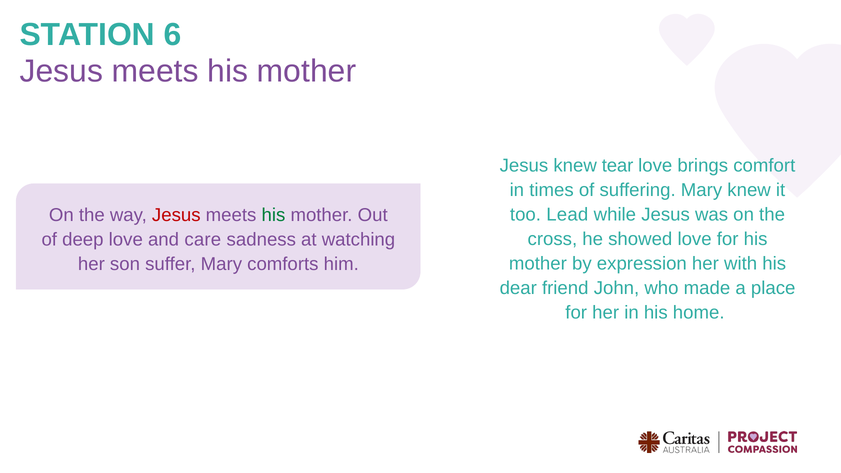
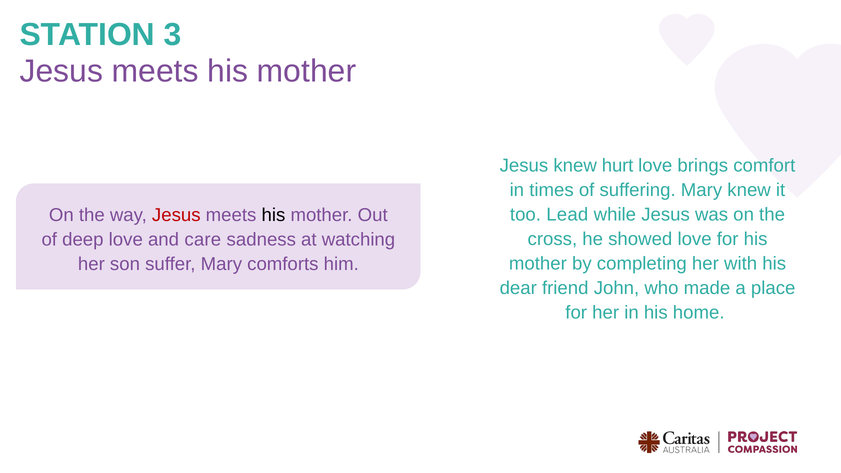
6: 6 -> 3 (173, 35)
tear: tear -> hurt (618, 165)
his colour: green -> black (273, 215)
expression: expression -> completing (642, 264)
